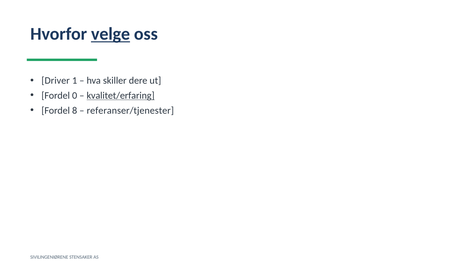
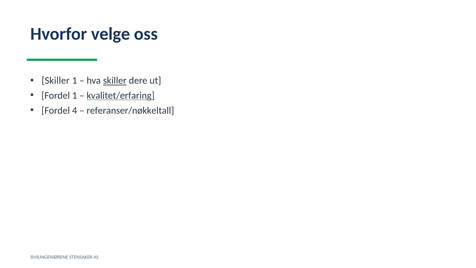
velge underline: present -> none (111, 34)
Driver: Driver -> Skiller (56, 81)
skiller underline: none -> present (115, 81)
Fordel 0: 0 -> 1 (75, 96)
8: 8 -> 4 (75, 110)
referanser/tjenester: referanser/tjenester -> referanser/nøkkeltall (130, 110)
